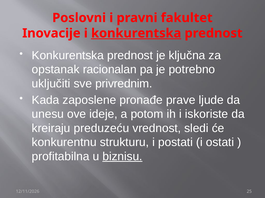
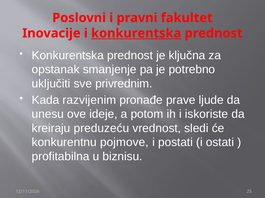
racionalan: racionalan -> smanjenje (110, 70)
zaposlene: zaposlene -> razvijenim (89, 100)
strukturu: strukturu -> pojmove (124, 143)
biznisu underline: present -> none (122, 157)
